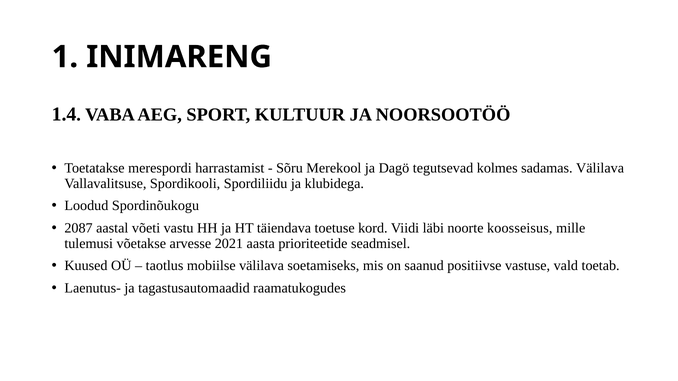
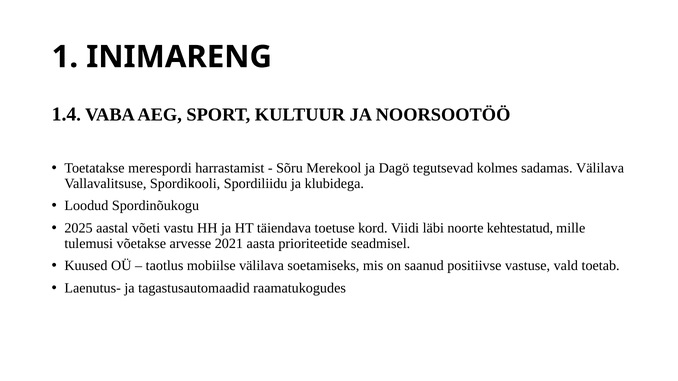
2087: 2087 -> 2025 (79, 228)
koosseisus: koosseisus -> kehtestatud (520, 228)
